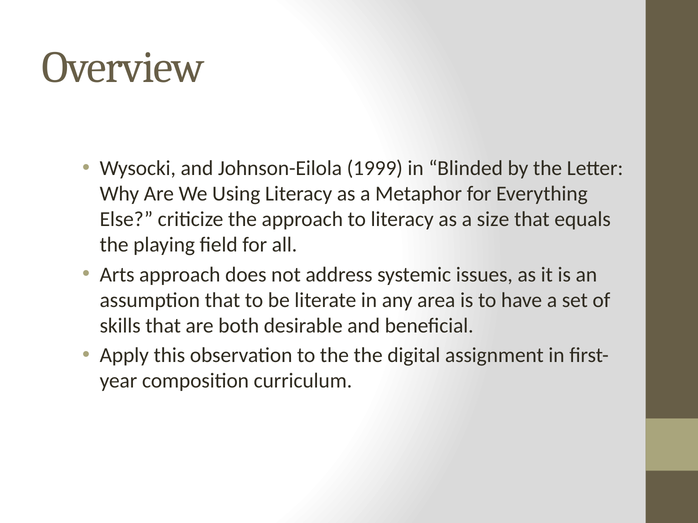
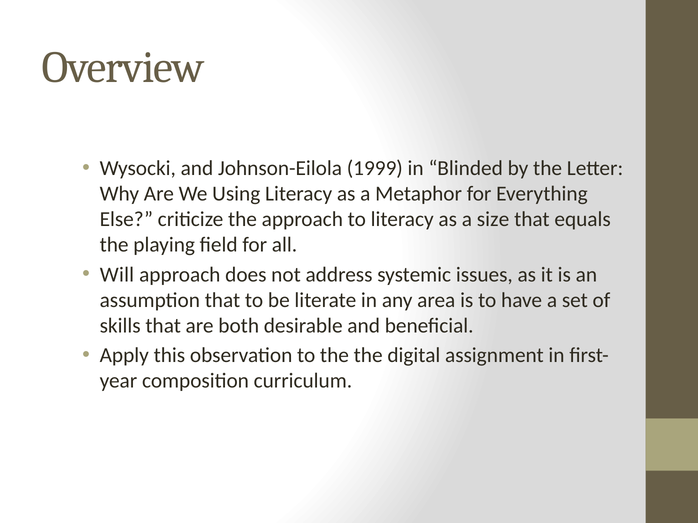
Arts: Arts -> Will (117, 275)
